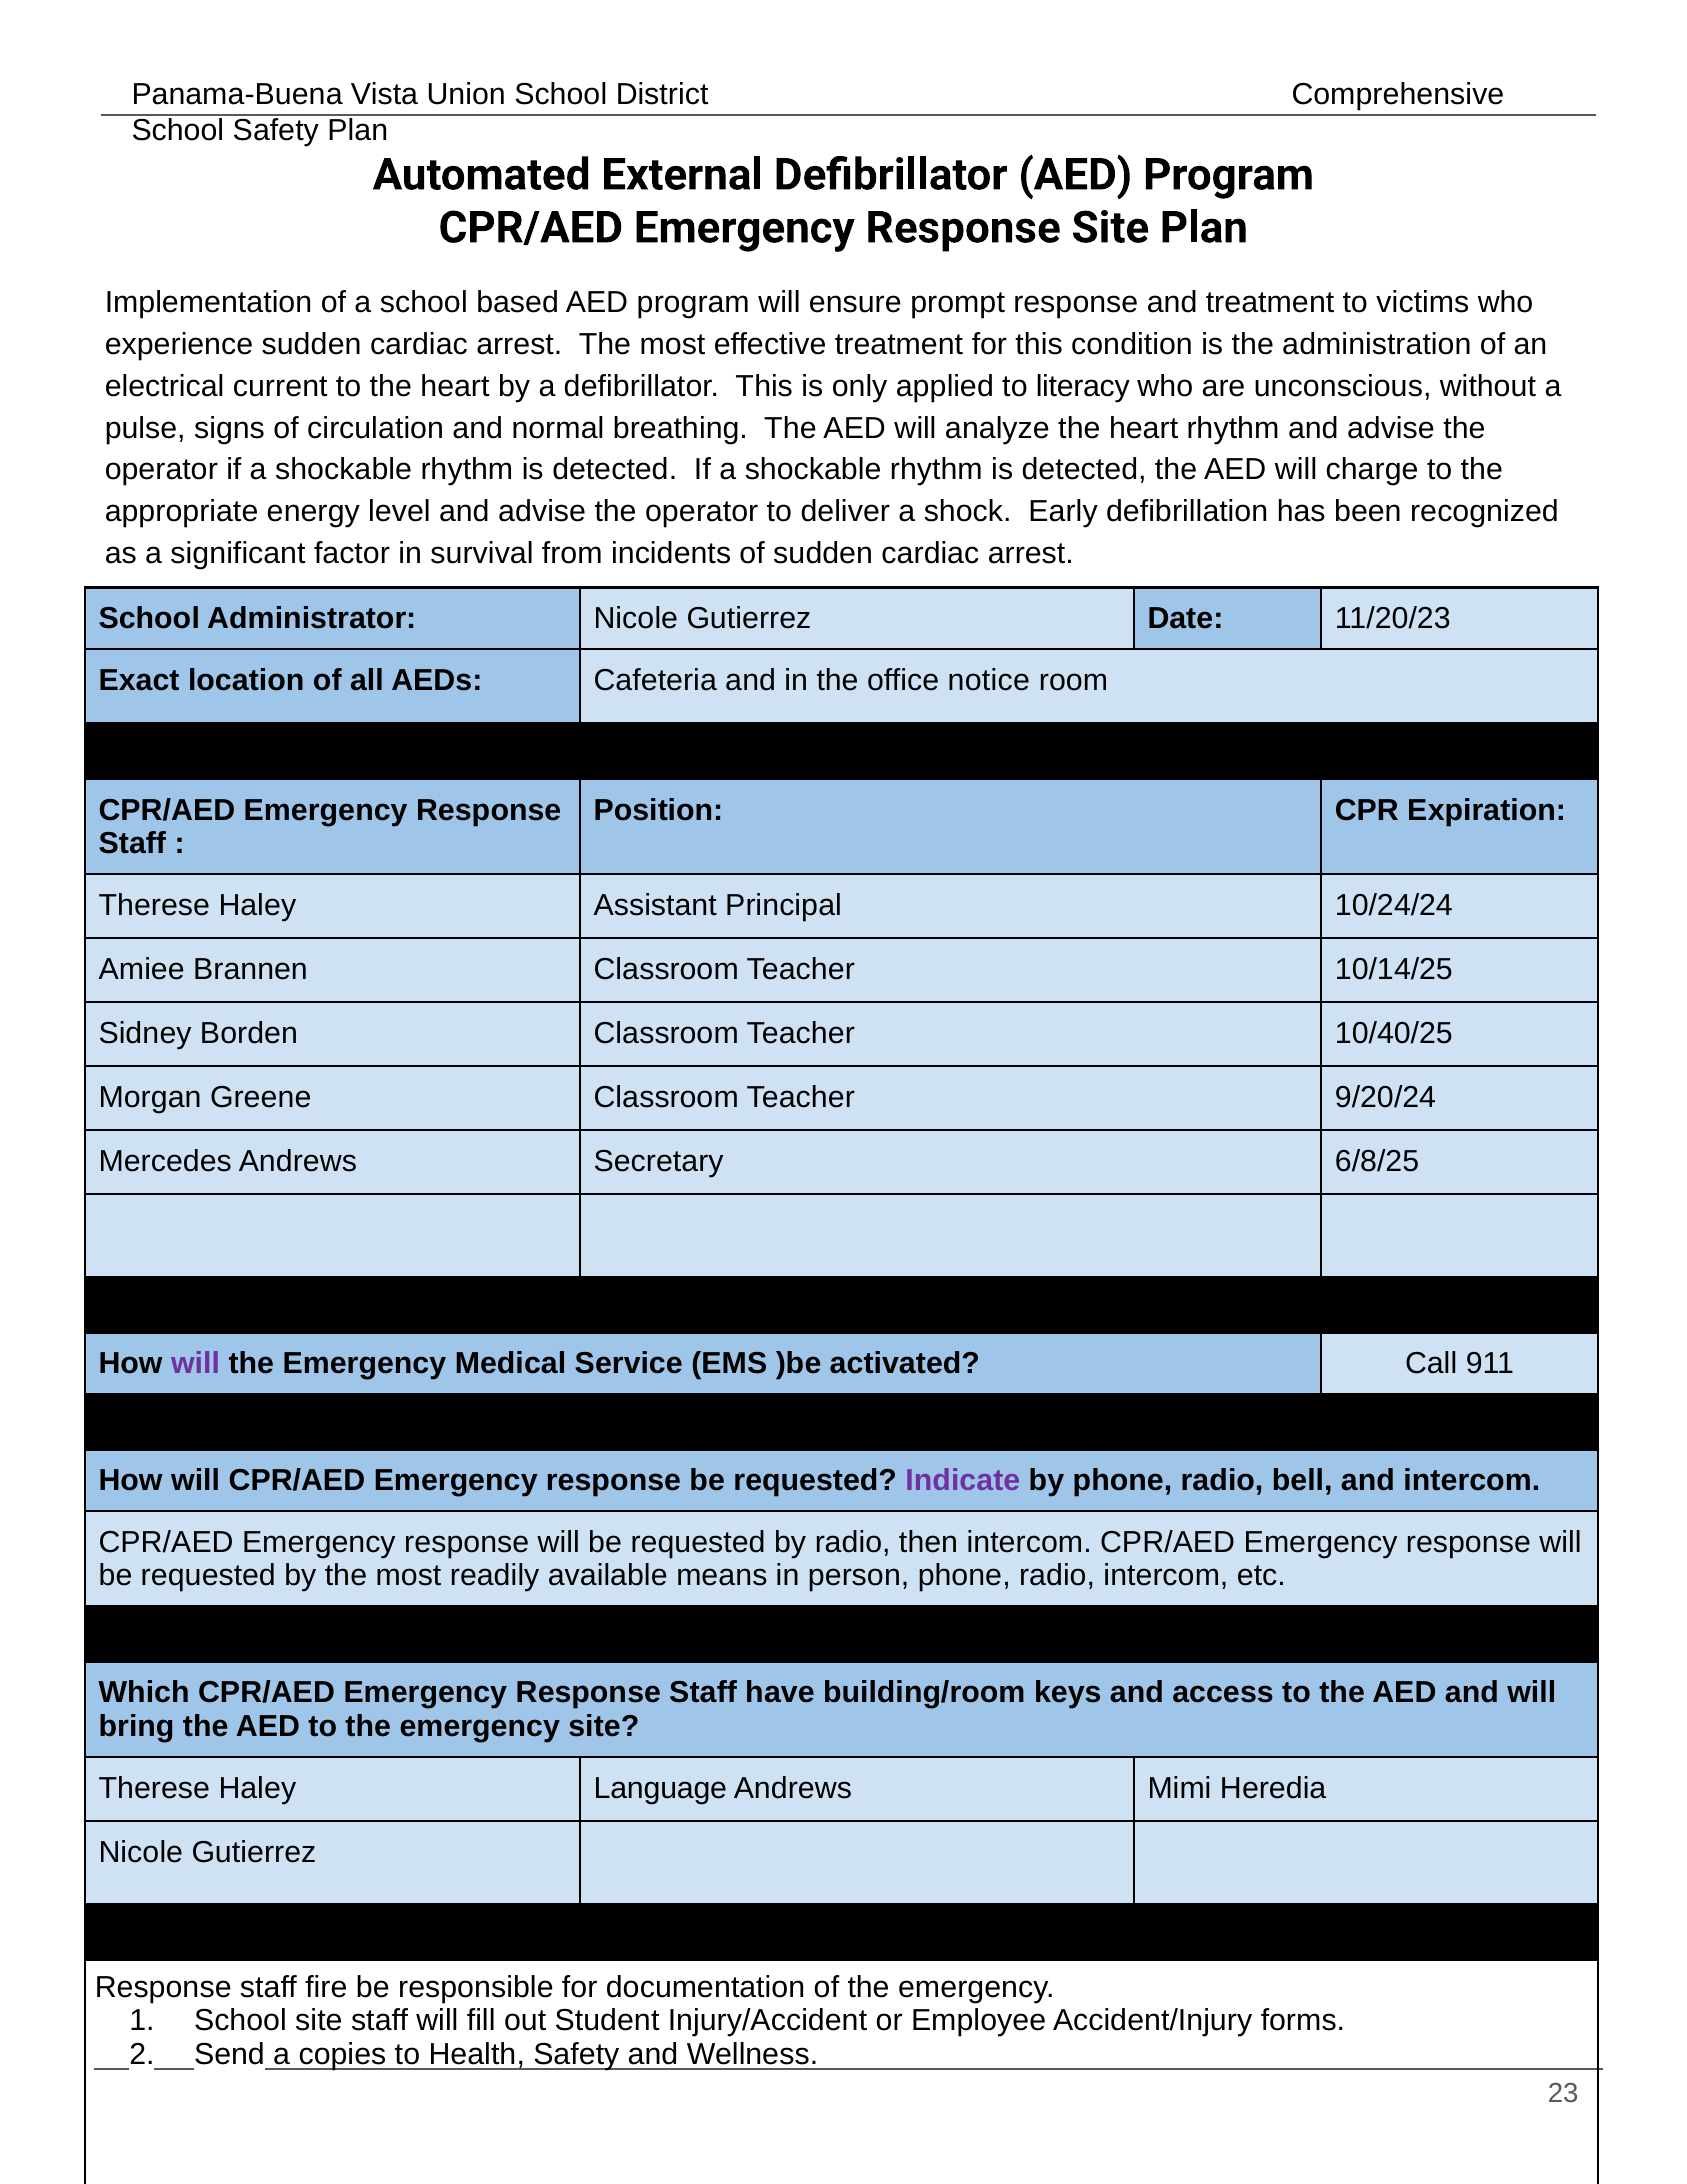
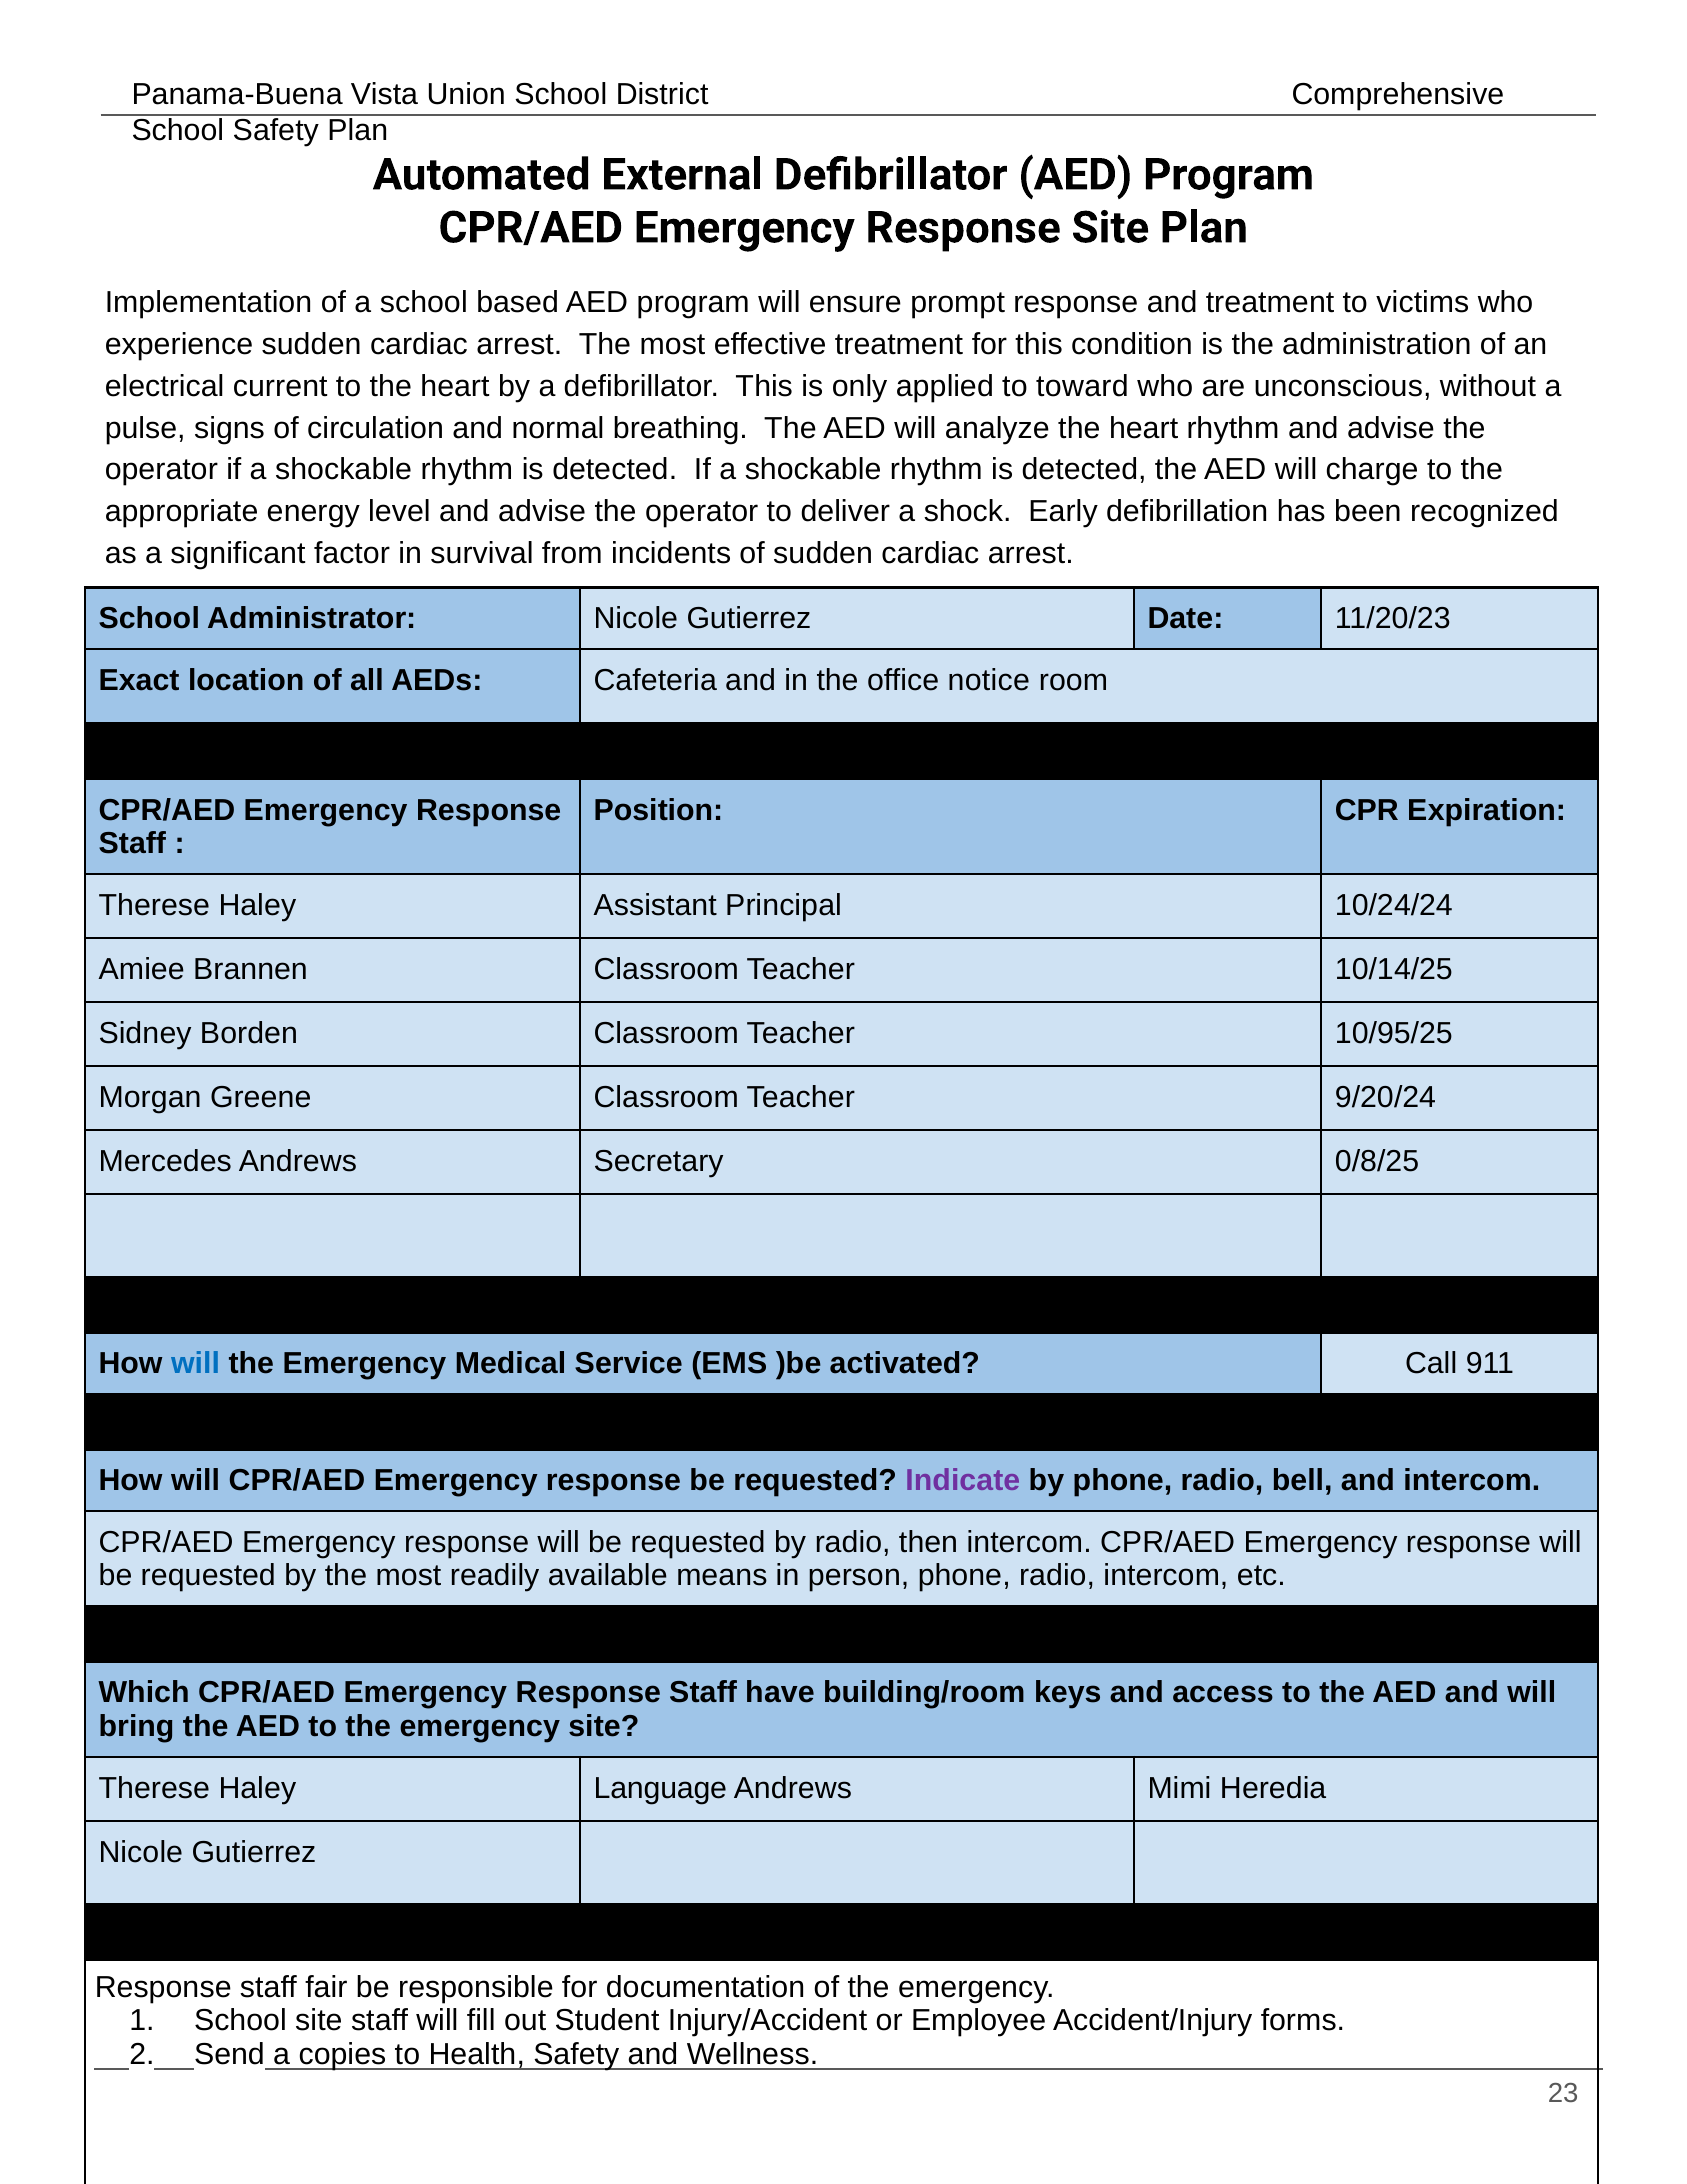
literacy: literacy -> toward (1082, 386)
10/40/25: 10/40/25 -> 10/95/25 (1394, 1033)
6/8/25: 6/8/25 -> 0/8/25 (1377, 1161)
will colour: purple -> blue (196, 1363)
fire: fire -> fair (326, 1986)
